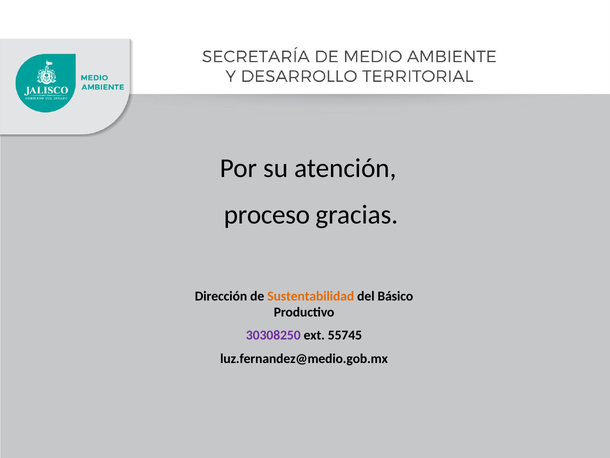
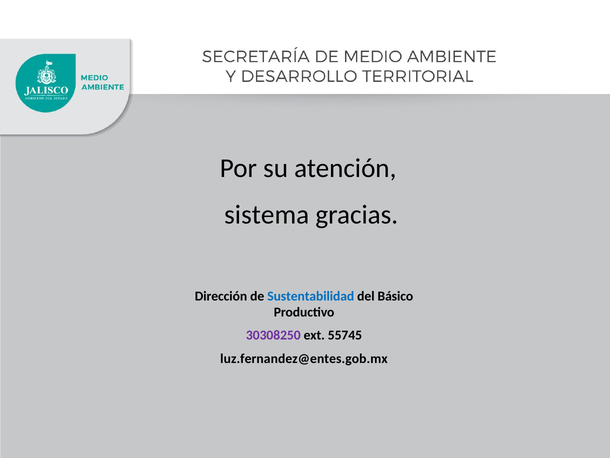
proceso: proceso -> sistema (267, 214)
Sustentabilidad colour: orange -> blue (311, 296)
luz.fernandez@medio.gob.mx: luz.fernandez@medio.gob.mx -> luz.fernandez@entes.gob.mx (304, 358)
